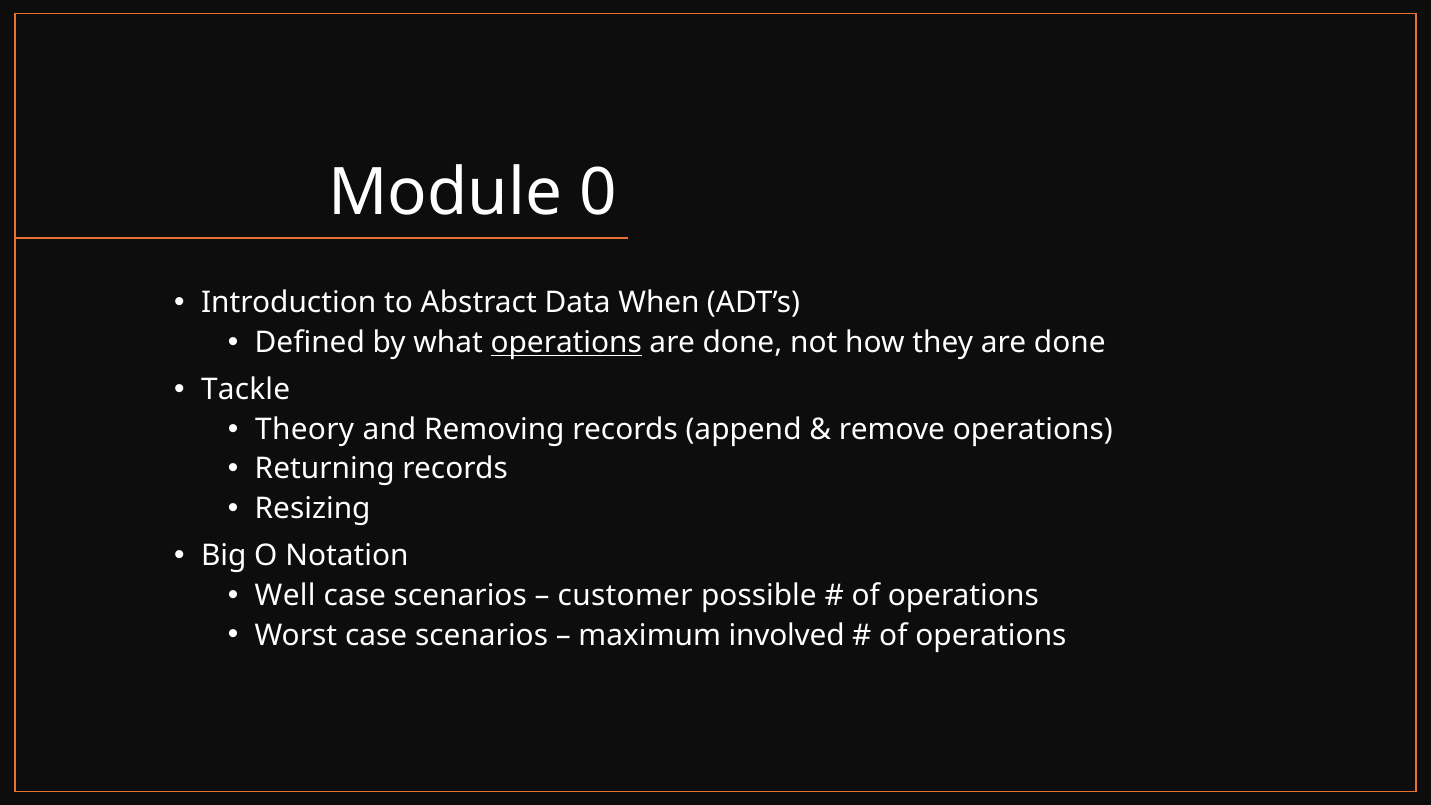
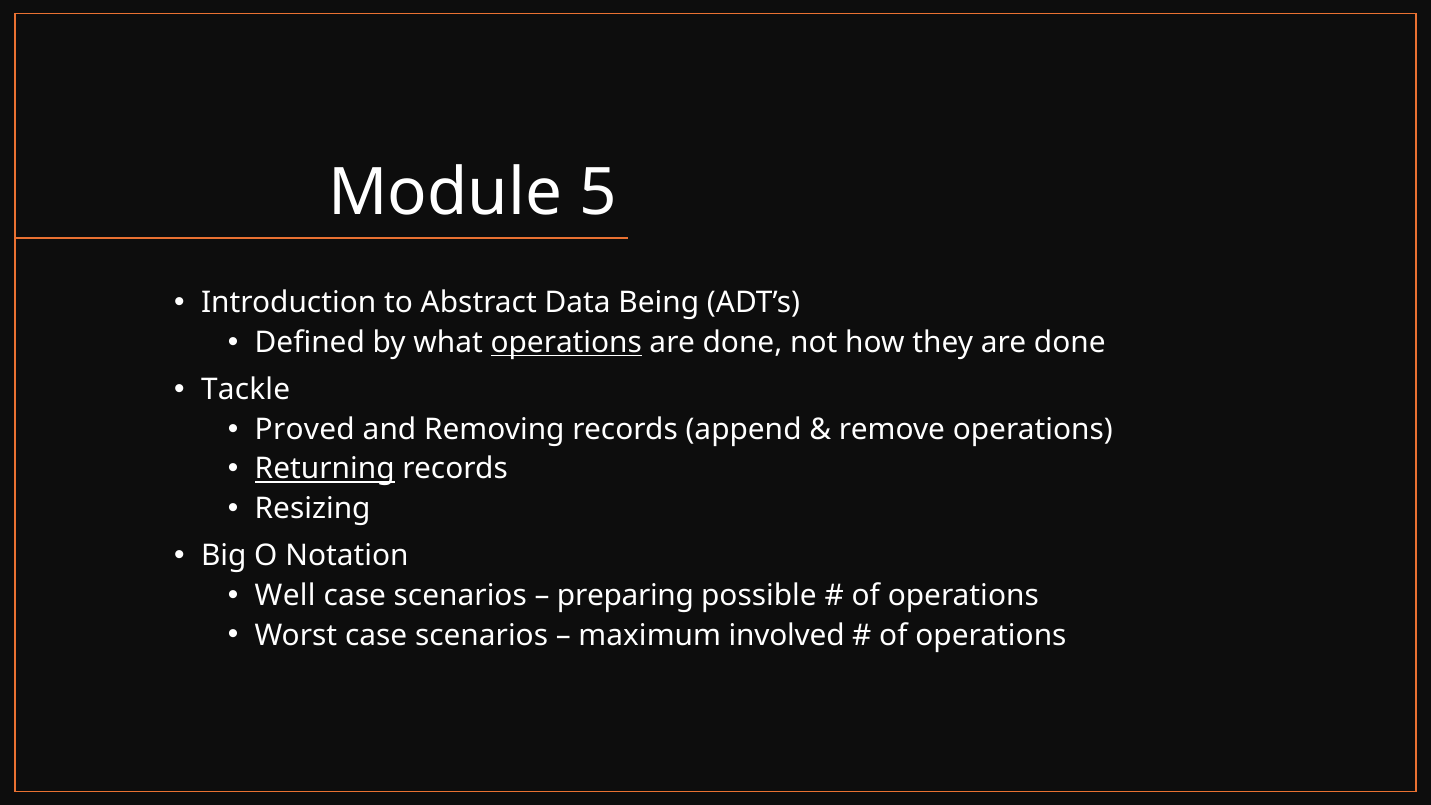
0: 0 -> 5 (598, 193)
When: When -> Being (659, 303)
Theory: Theory -> Proved (305, 429)
Returning underline: none -> present (325, 469)
customer: customer -> preparing (625, 596)
